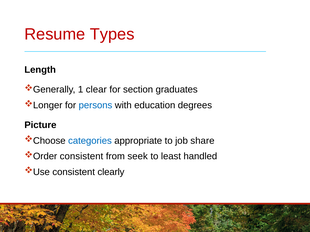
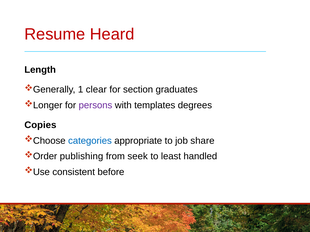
Types: Types -> Heard (112, 34)
persons colour: blue -> purple (95, 105)
education: education -> templates (155, 105)
Picture: Picture -> Copies (40, 125)
consistent: consistent -> publishing (81, 157)
clearly: clearly -> before (111, 172)
